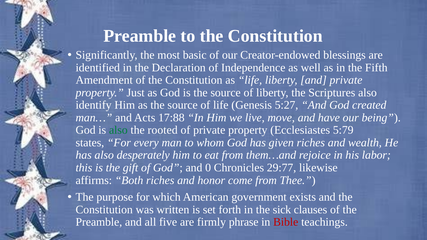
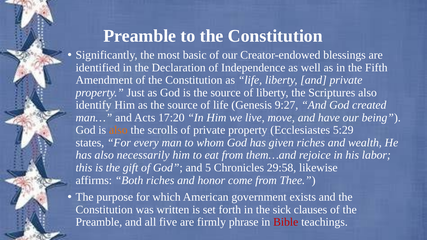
5:27: 5:27 -> 9:27 (287, 105)
17:88: 17:88 -> 17:20 (171, 118)
also colour: green -> orange (118, 130)
rooted: rooted -> scrolls (163, 130)
5:79: 5:79 -> 5:29 (343, 130)
desperately: desperately -> necessarily (143, 155)
0: 0 -> 5 (208, 168)
29:77: 29:77 -> 29:58 (282, 168)
